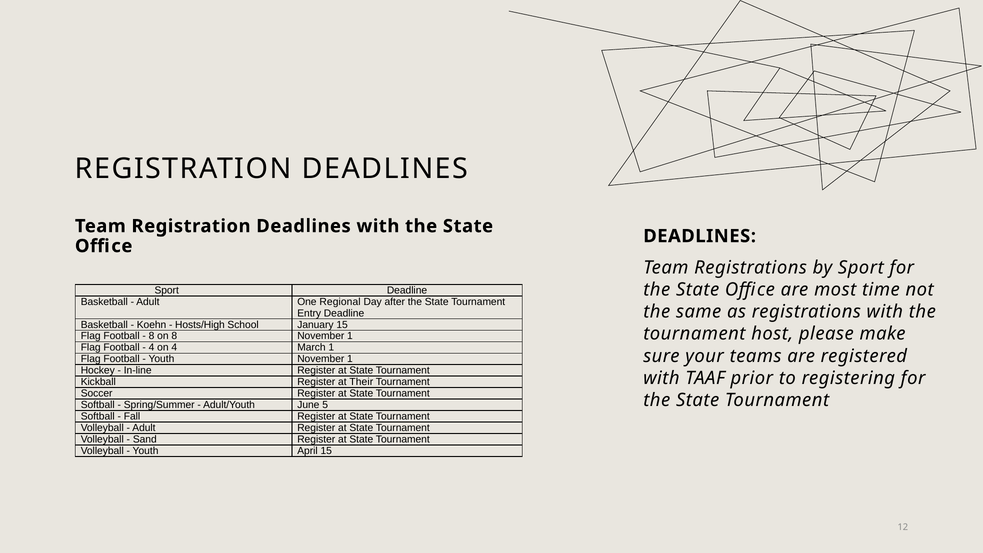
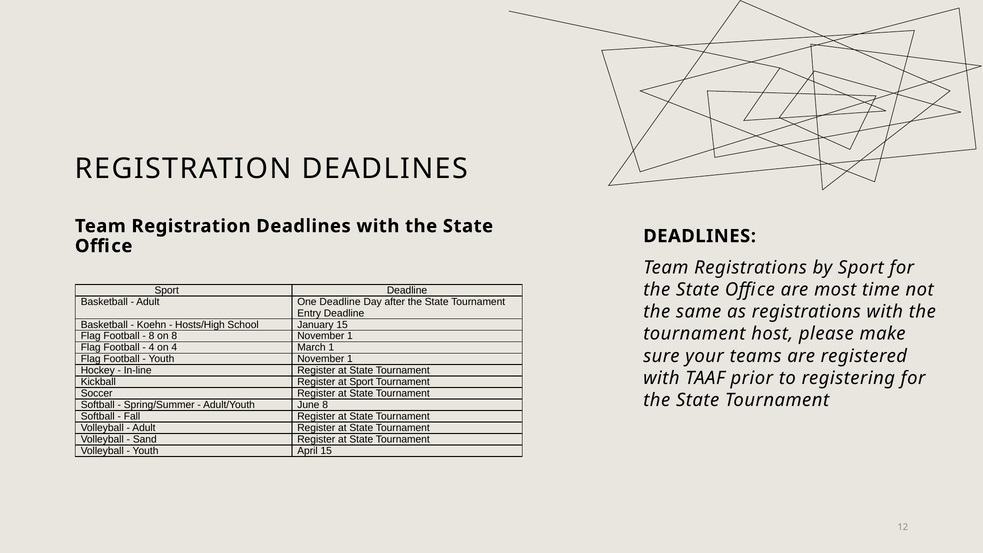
One Regional: Regional -> Deadline (340, 302)
at Their: Their -> Sport (361, 382)
June 5: 5 -> 8 (325, 405)
